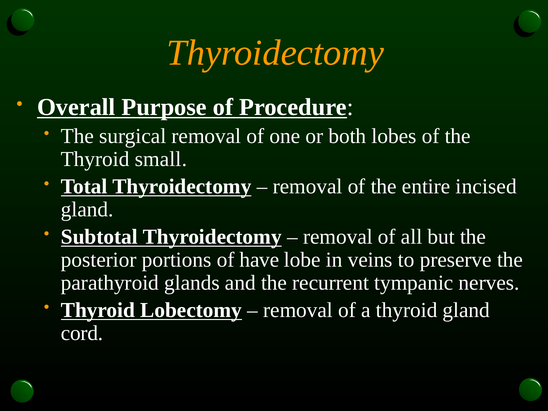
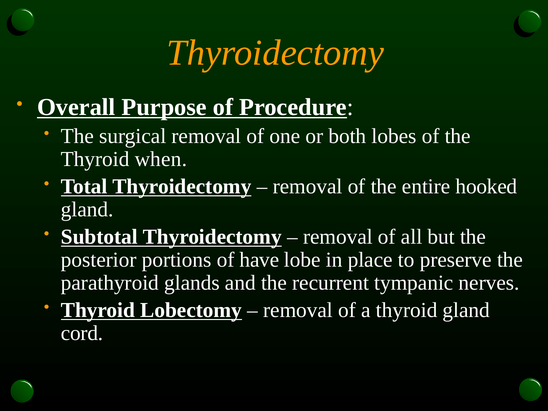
small: small -> when (161, 159)
incised: incised -> hooked (486, 186)
veins: veins -> place (370, 260)
